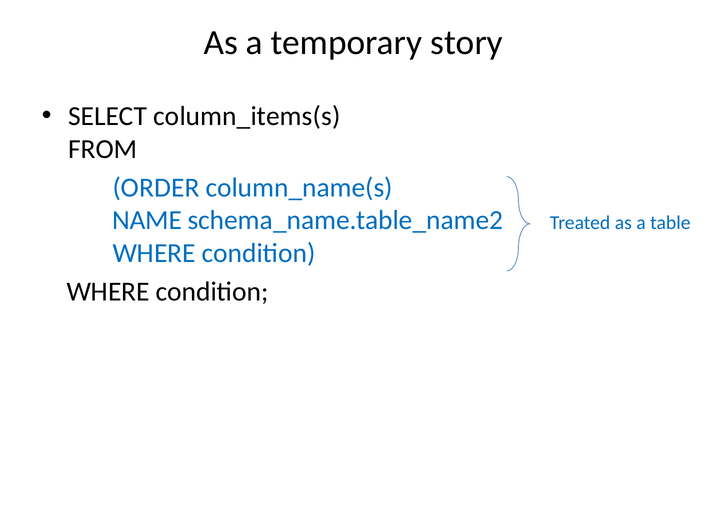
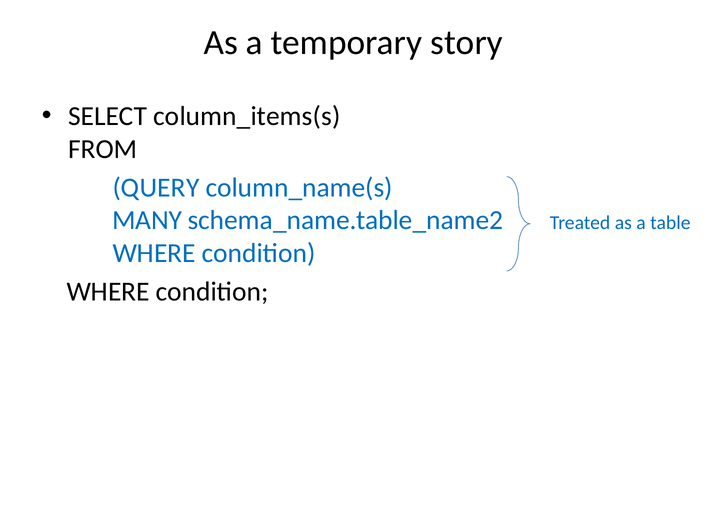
ORDER: ORDER -> QUERY (156, 188)
NAME: NAME -> MANY (147, 220)
